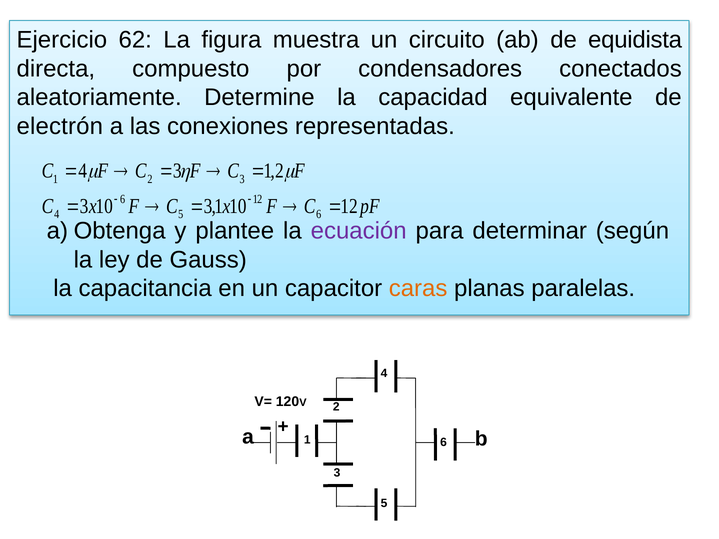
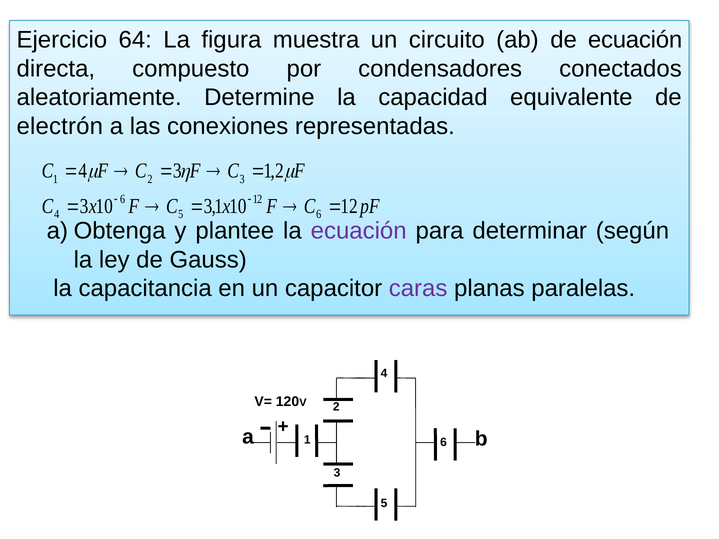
62: 62 -> 64 (135, 40)
de equidista: equidista -> ecuación (635, 40)
caras colour: orange -> purple (418, 289)
